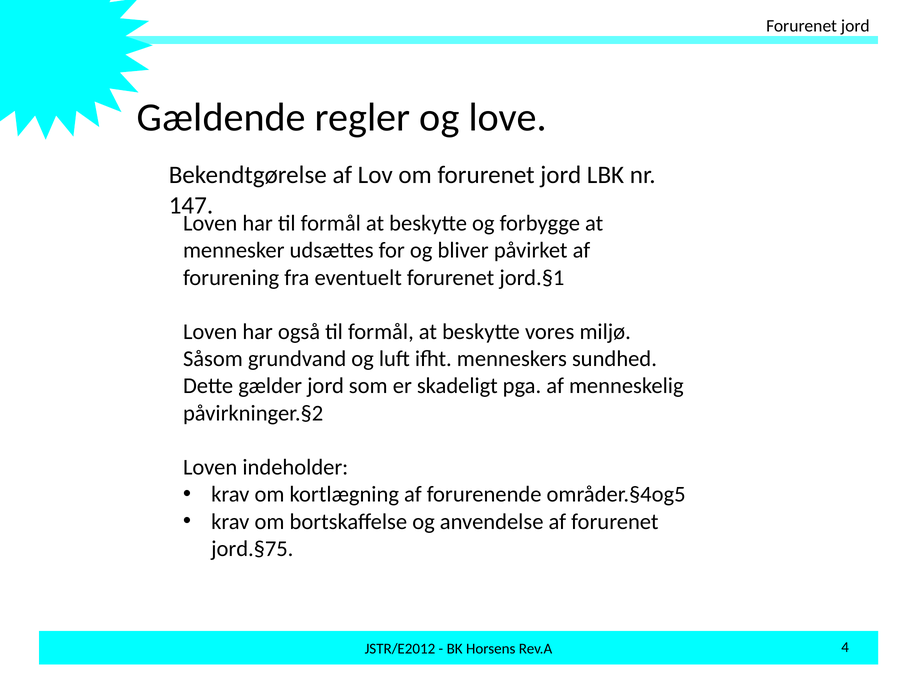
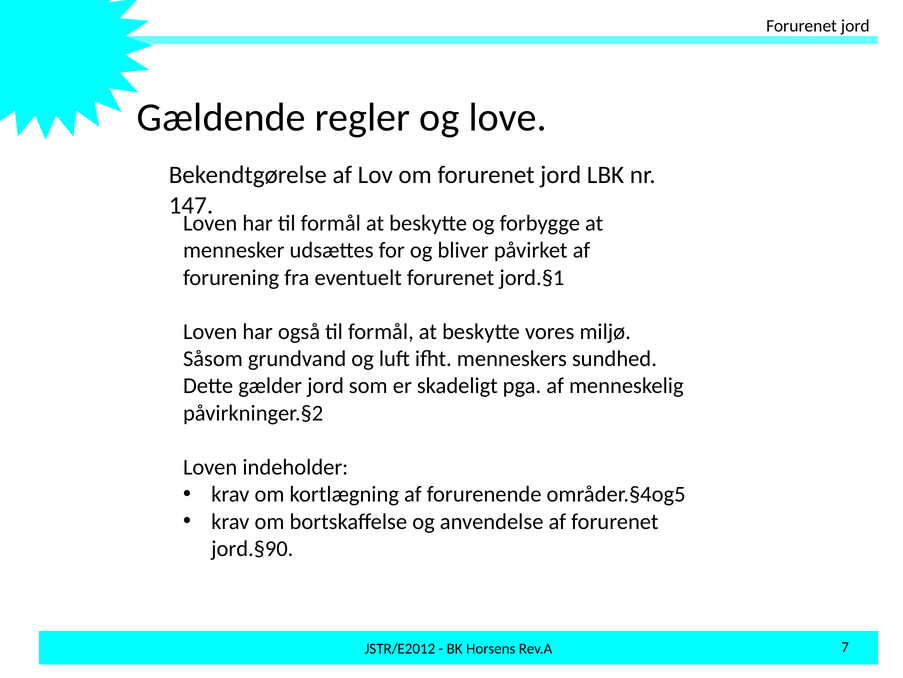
jord.§75: jord.§75 -> jord.§90 (252, 548)
4: 4 -> 7 (845, 647)
